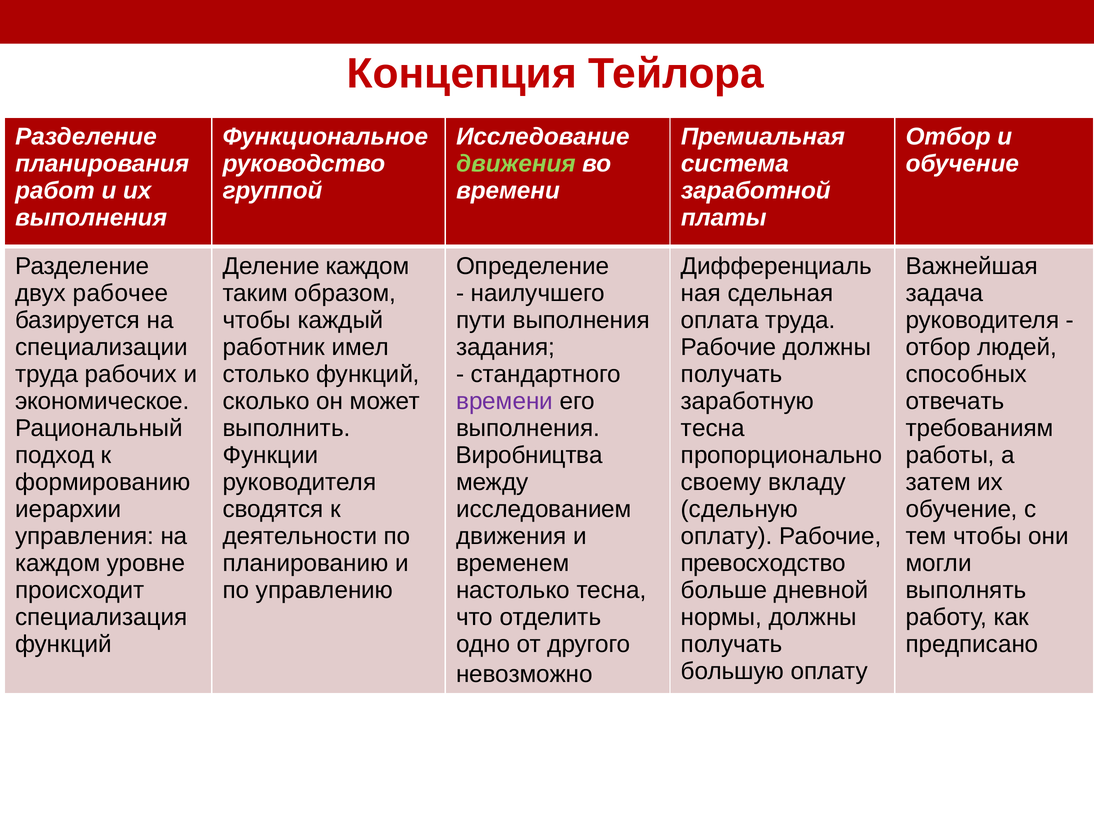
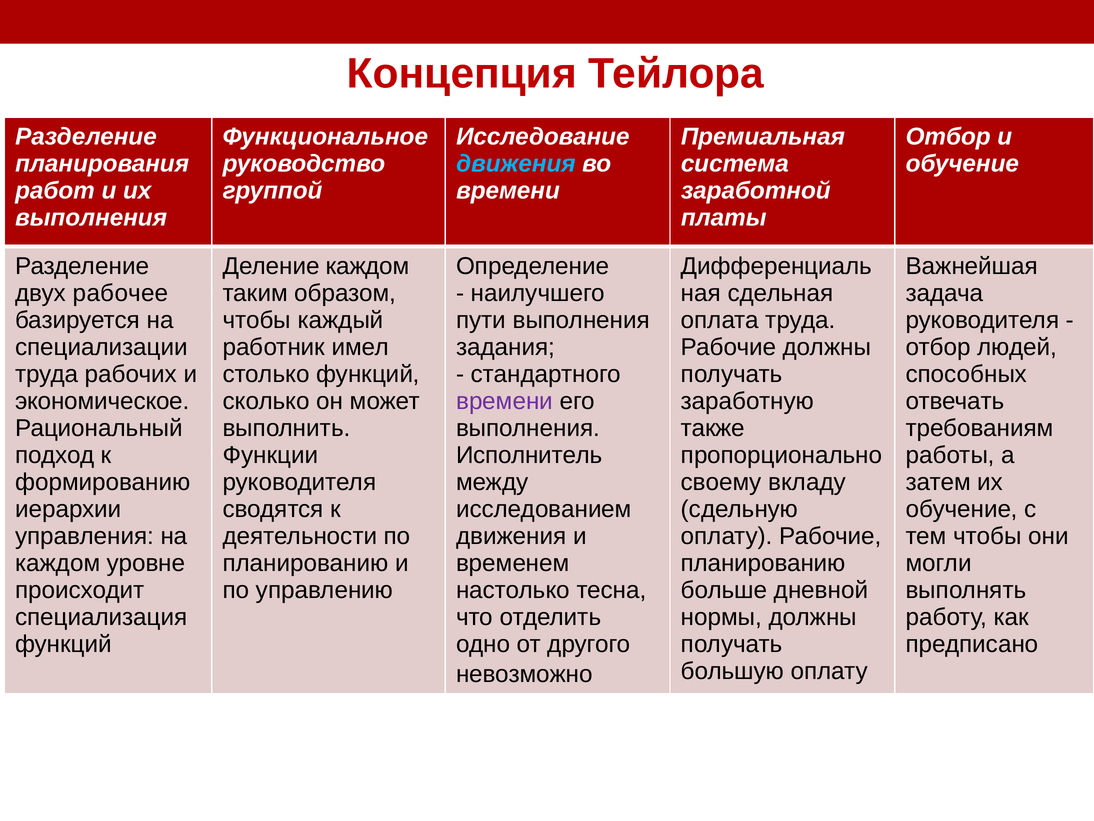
движения colour: light green -> light blue (516, 164)
тесна: тесна -> также (713, 428)
Виробництва: Виробництва -> Исполнитель (529, 455)
превосходство: превосходство -> планированию (763, 563)
